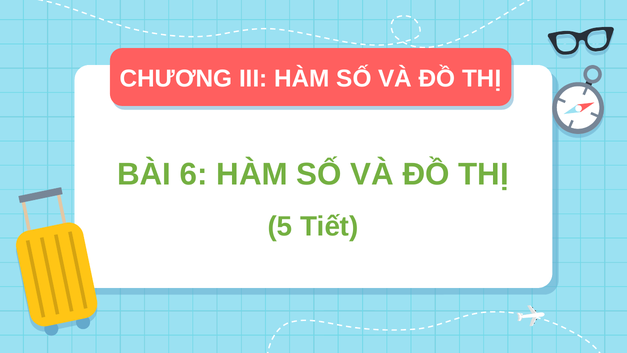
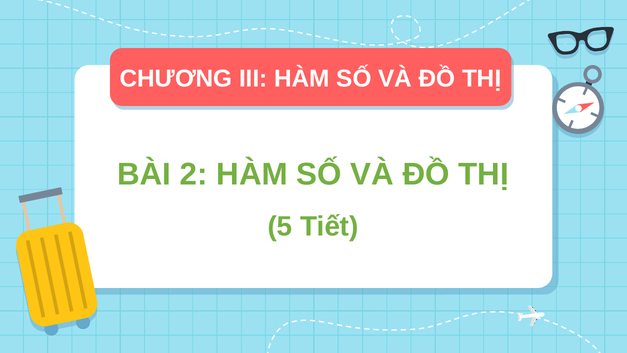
6: 6 -> 2 (194, 174)
